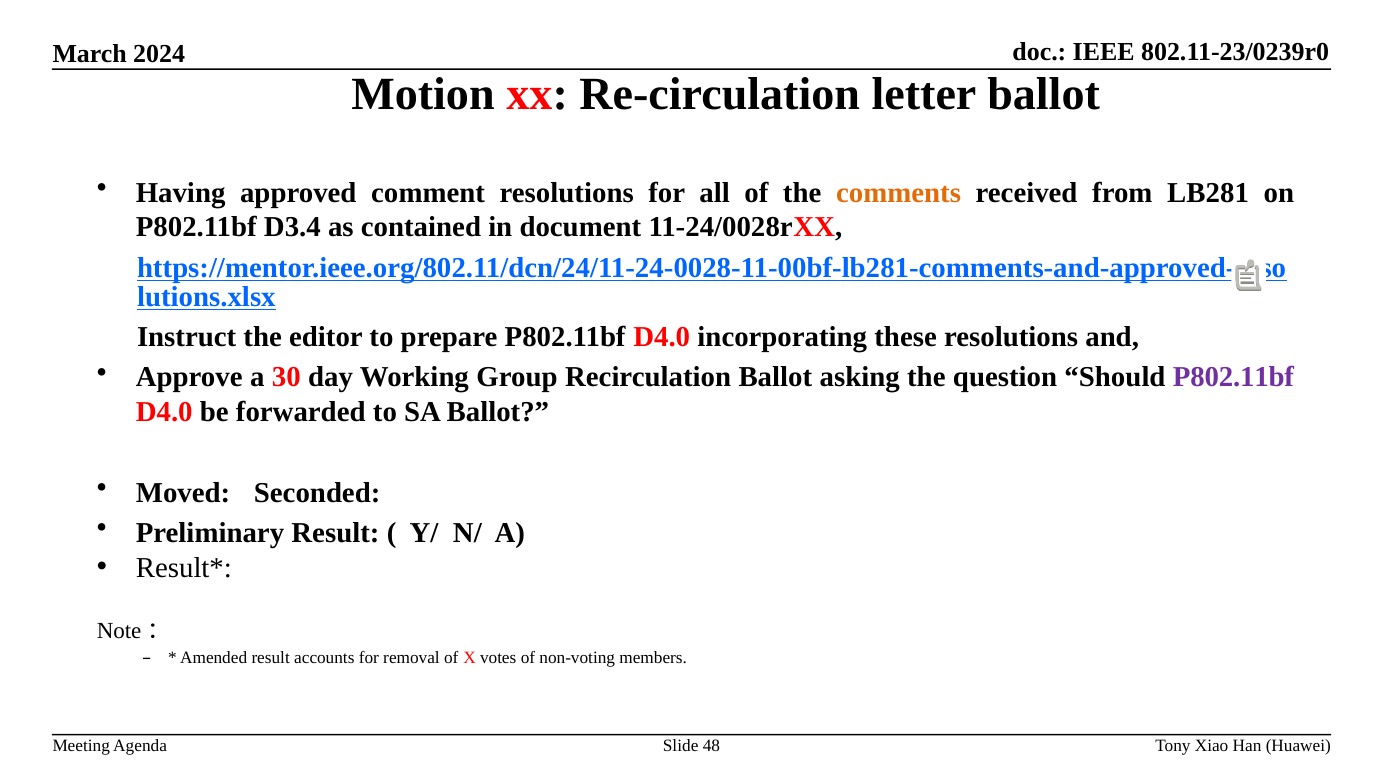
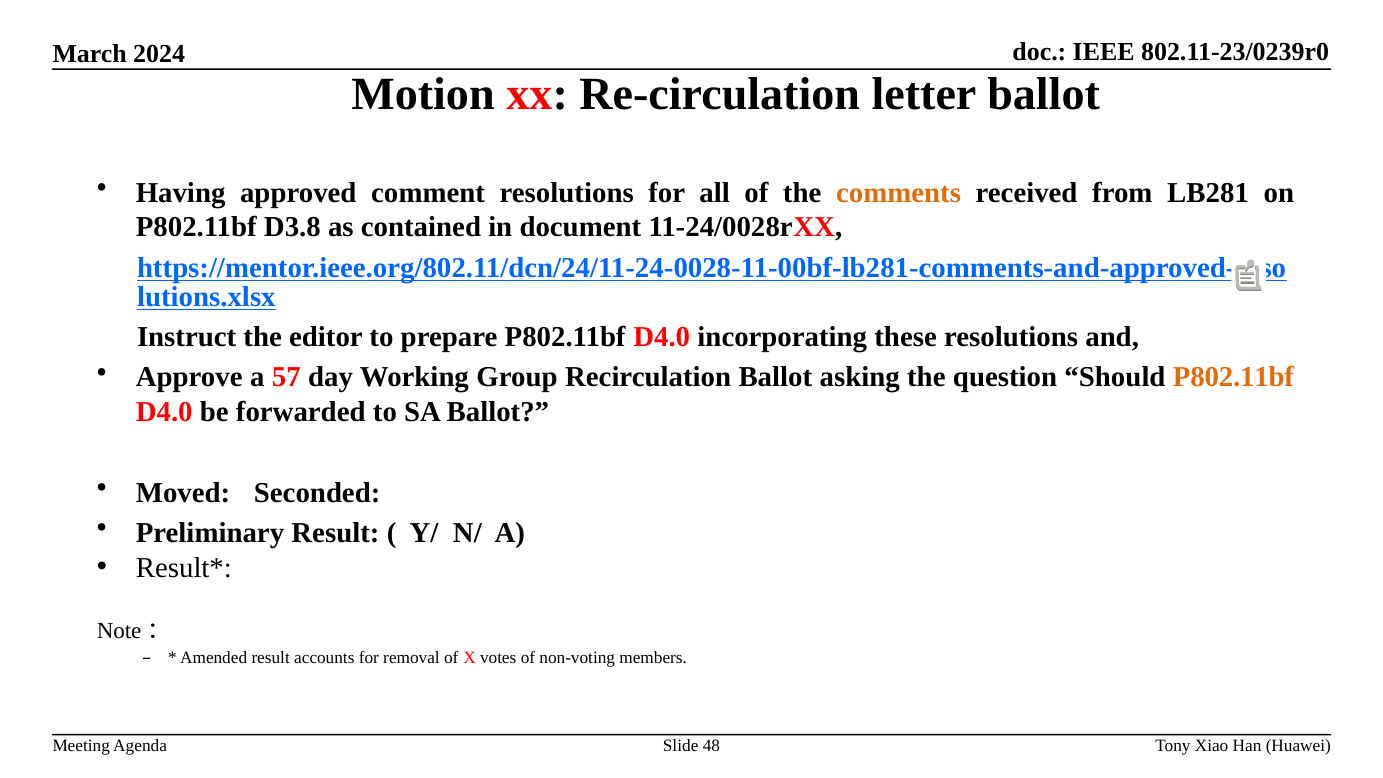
D3.4: D3.4 -> D3.8 (292, 227)
30: 30 -> 57 (286, 377)
P802.11bf colour: purple -> orange (1233, 377)
